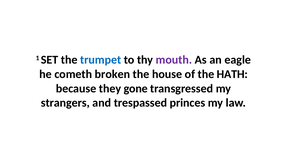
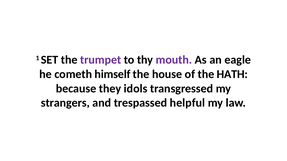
trumpet colour: blue -> purple (101, 60)
broken: broken -> himself (112, 74)
gone: gone -> idols (136, 89)
princes: princes -> helpful (187, 103)
